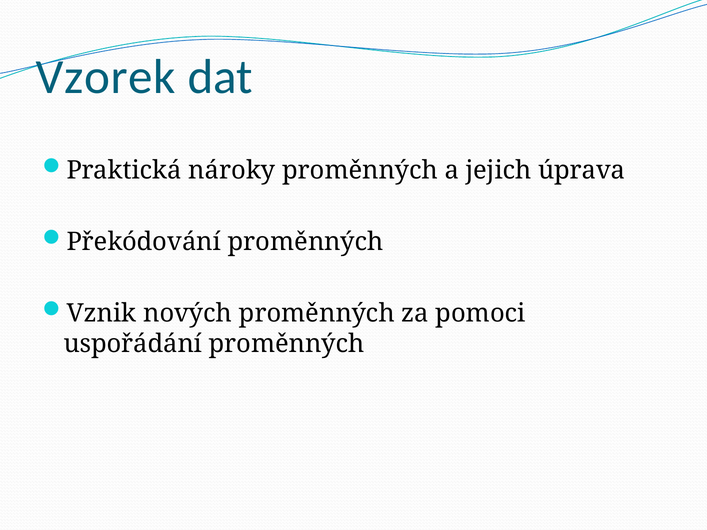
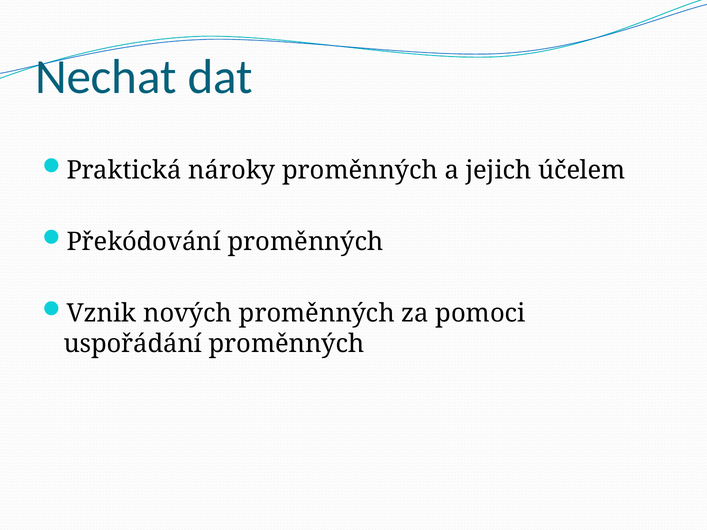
Vzorek: Vzorek -> Nechat (106, 77)
úprava: úprava -> účelem (582, 170)
